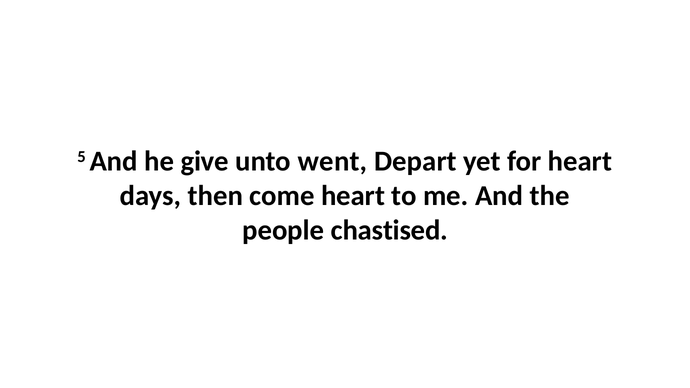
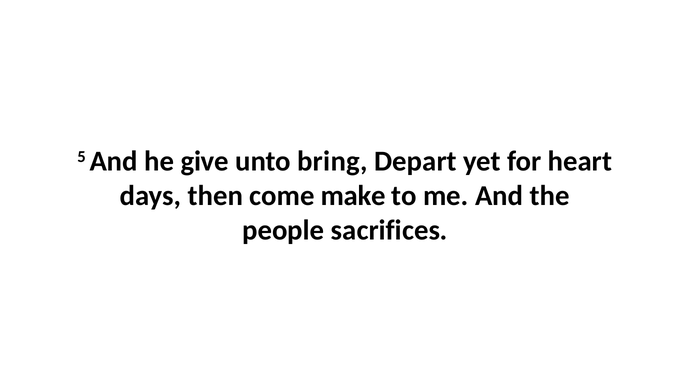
went: went -> bring (332, 162)
come heart: heart -> make (353, 196)
chastised: chastised -> sacrifices (389, 231)
